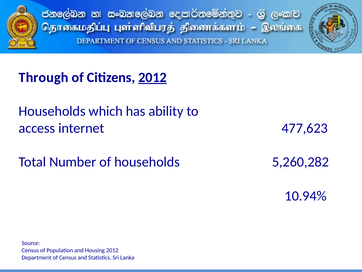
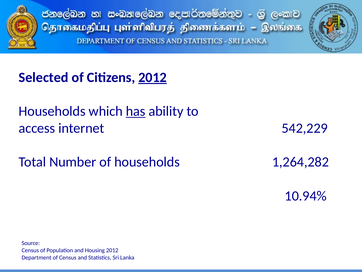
Through: Through -> Selected (44, 77)
has underline: none -> present (136, 111)
477,623: 477,623 -> 542,229 (305, 128)
5,260,282: 5,260,282 -> 1,264,282 (300, 162)
